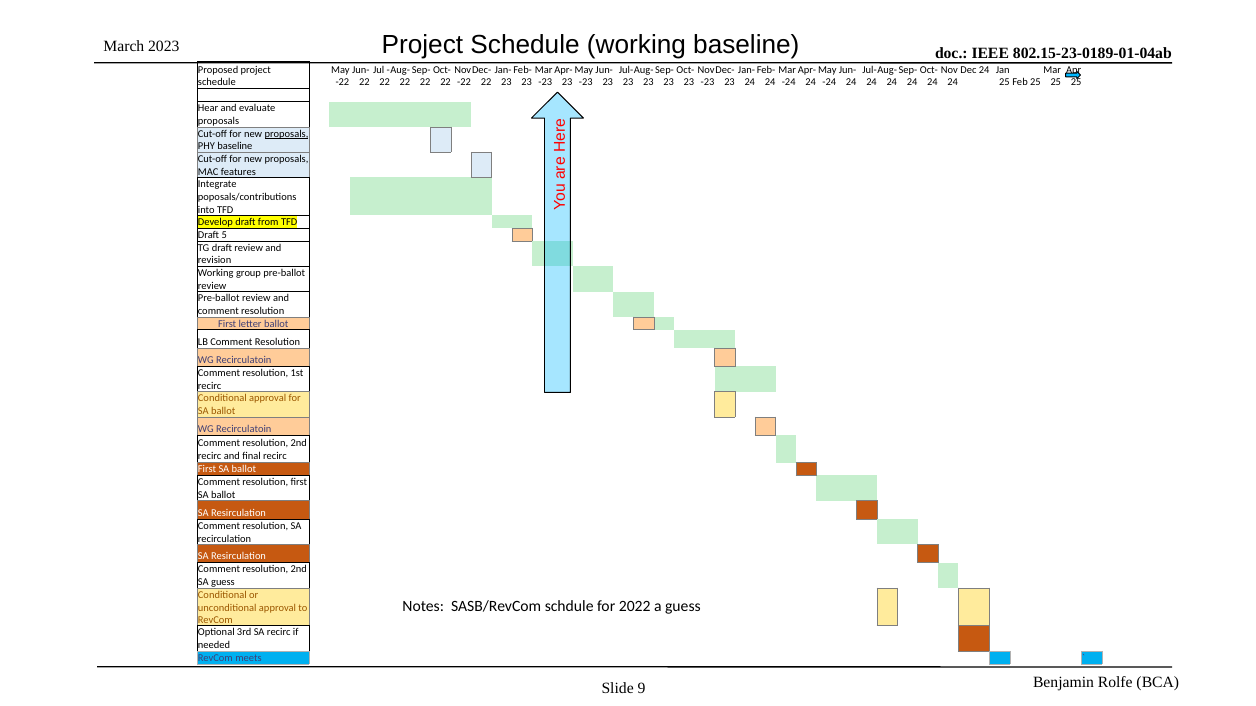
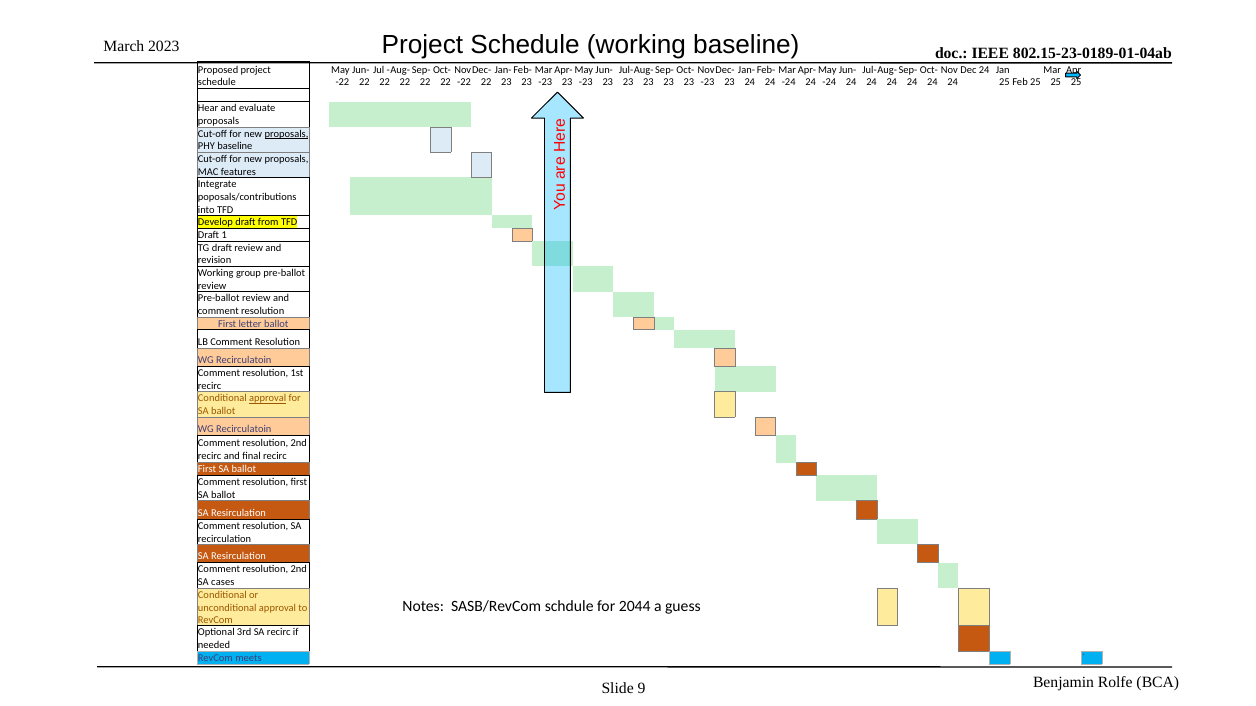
5: 5 -> 1 (224, 235)
approval underline: none -> present (268, 399)
SA guess: guess -> cases (223, 583)
2022: 2022 -> 2044 (635, 607)
